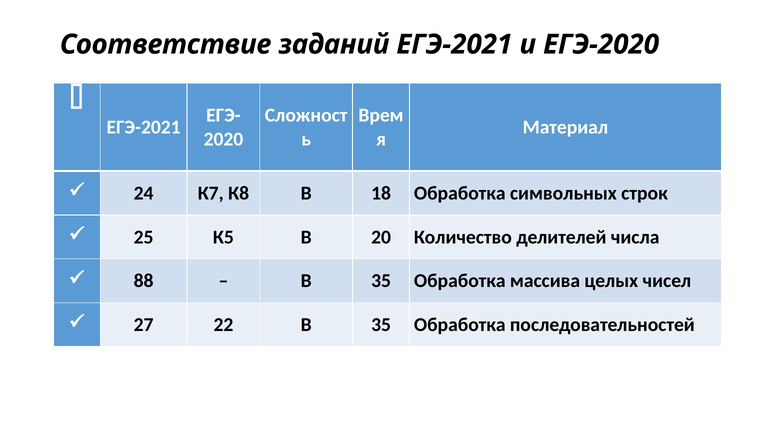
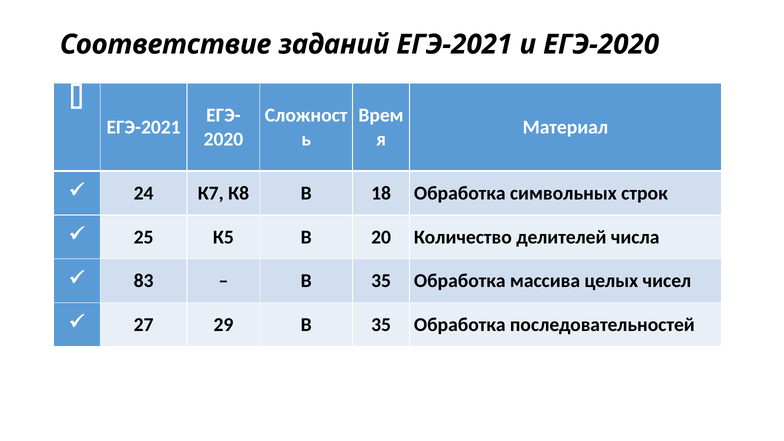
88: 88 -> 83 (144, 281)
22: 22 -> 29 (223, 325)
